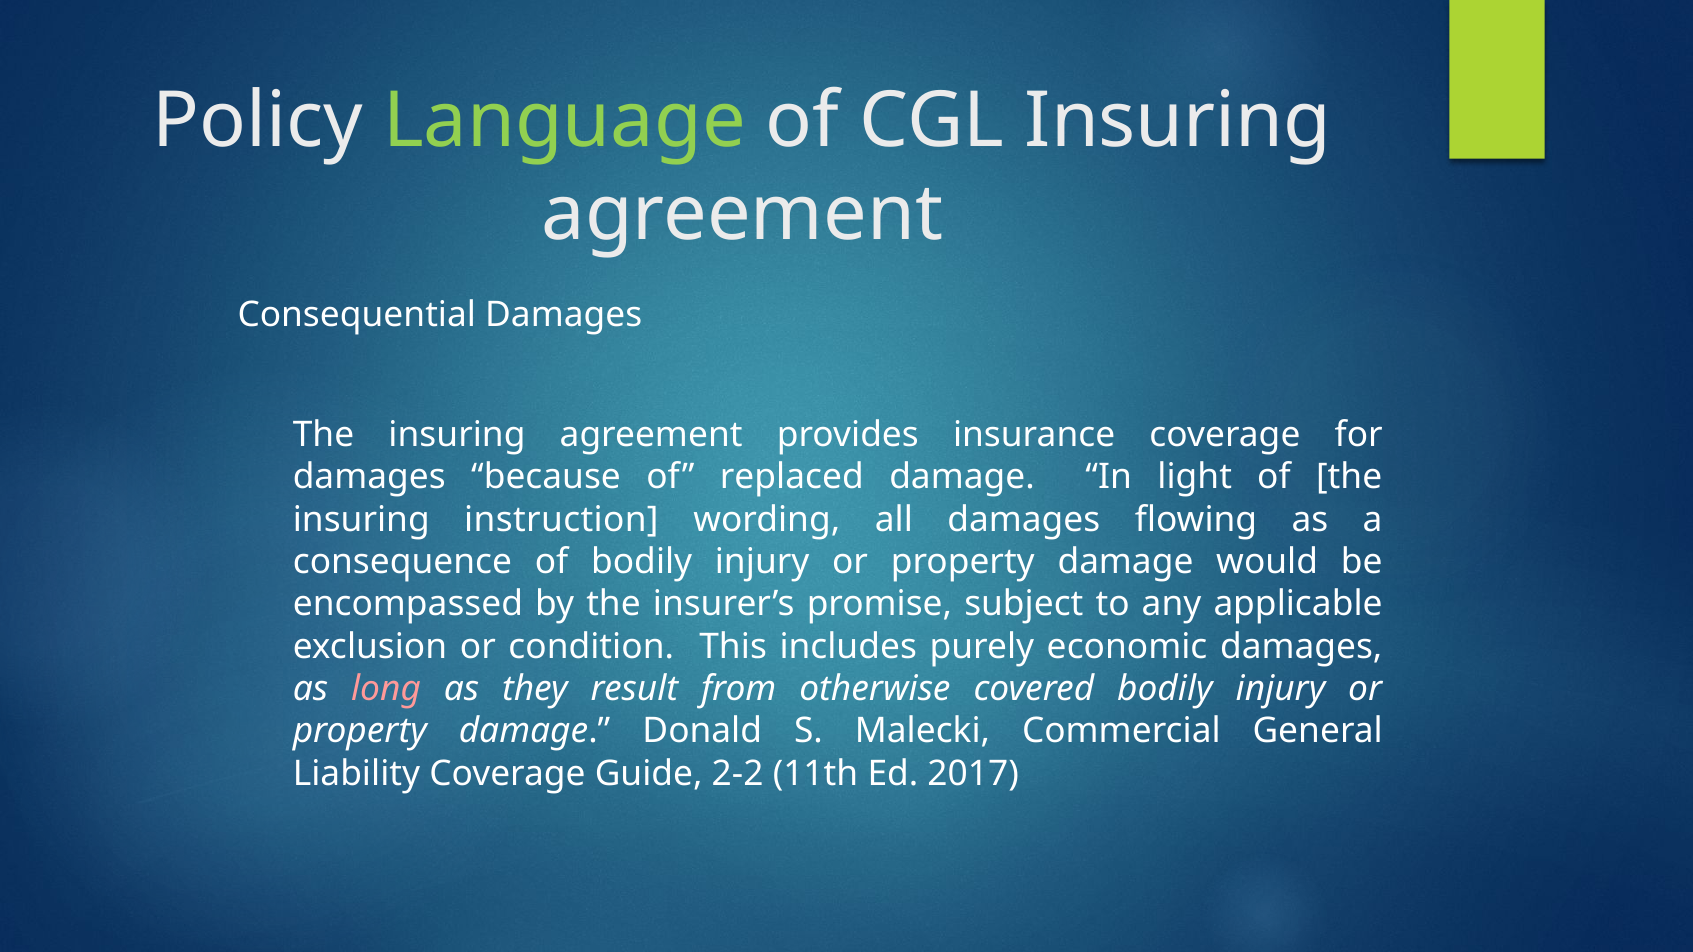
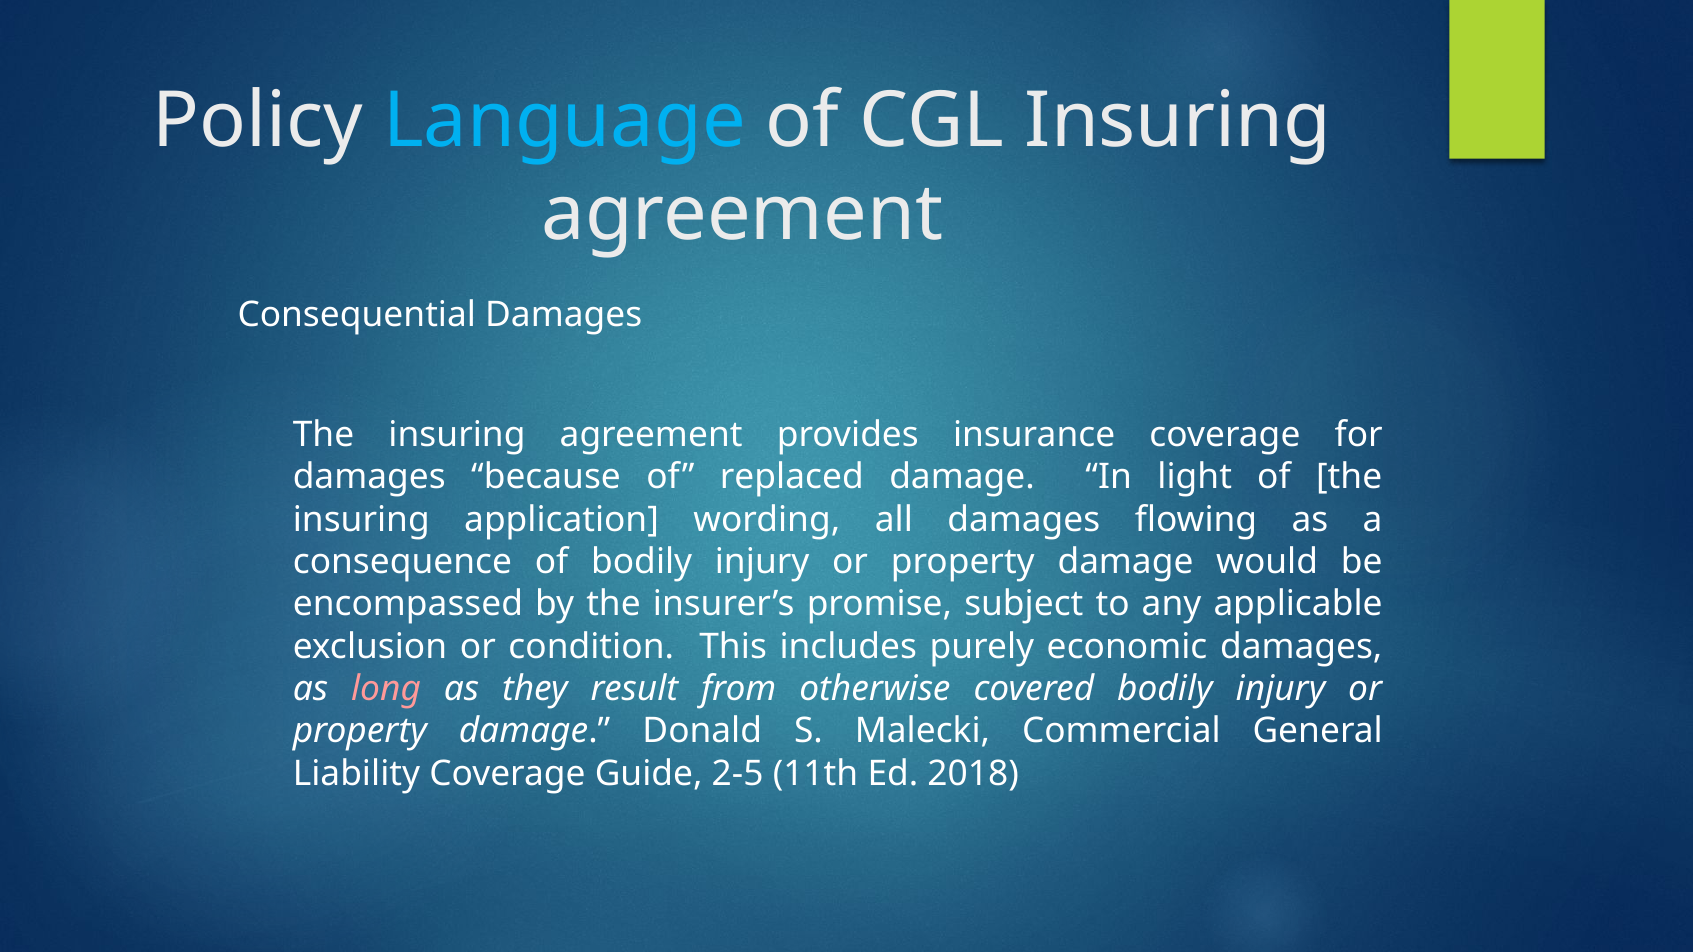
Language colour: light green -> light blue (565, 121)
instruction: instruction -> application (562, 520)
2-2: 2-2 -> 2-5 (738, 774)
2017: 2017 -> 2018 (973, 774)
